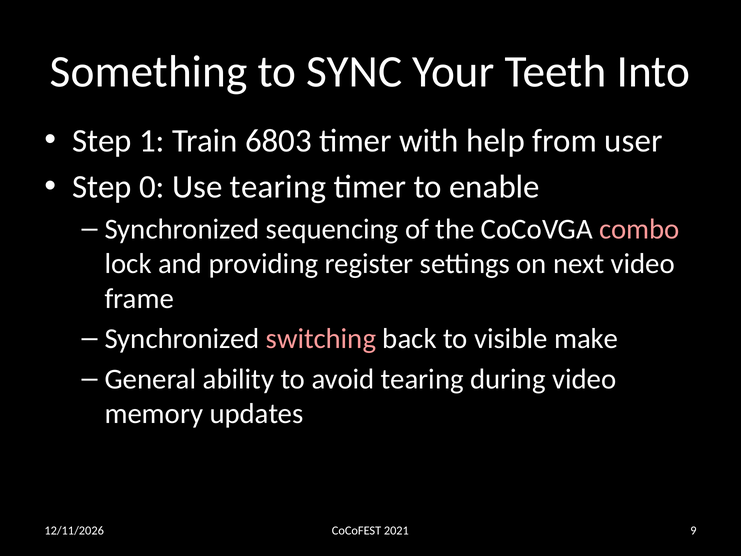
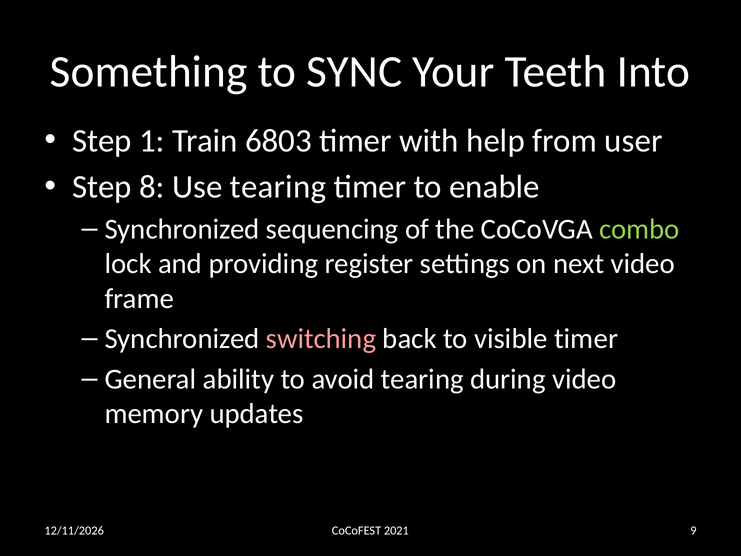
0: 0 -> 8 (152, 187)
combo colour: pink -> light green (639, 229)
visible make: make -> timer (586, 339)
